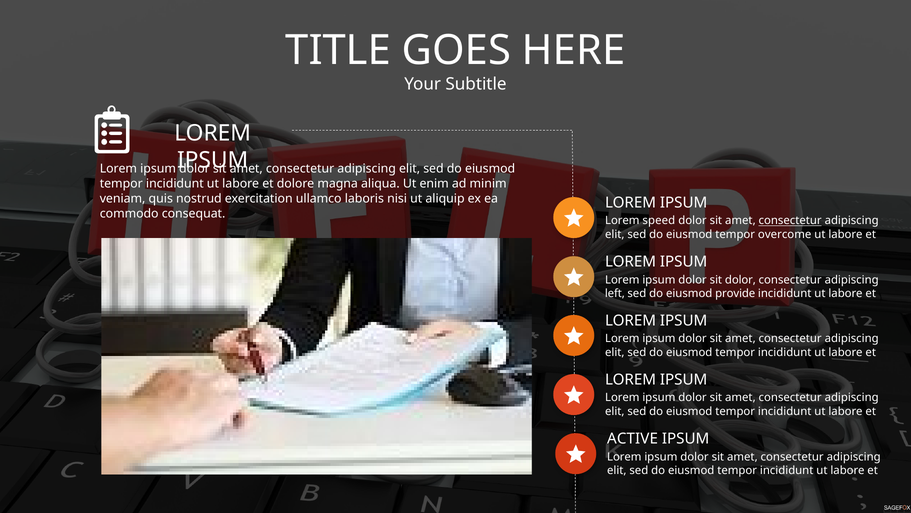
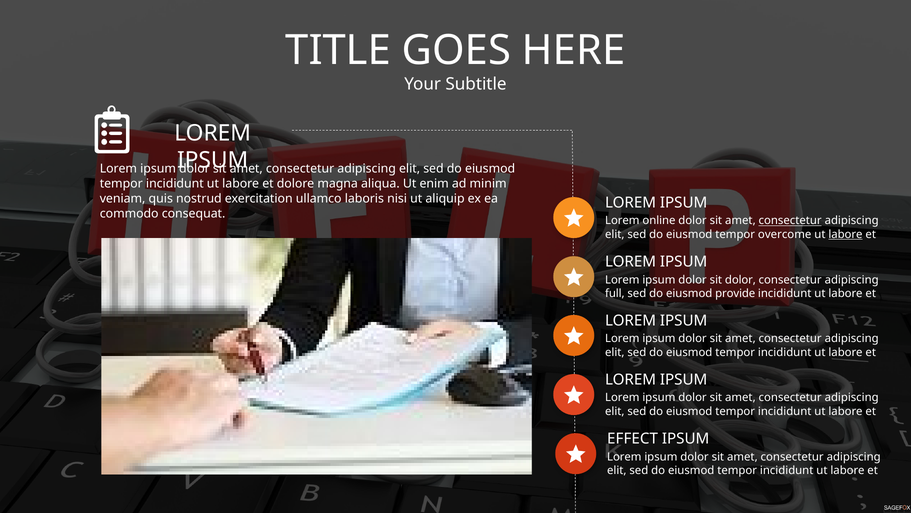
speed: speed -> online (659, 220)
labore underline: none -> present (845, 234)
left: left -> full (615, 293)
ACTIVE: ACTIVE -> EFFECT (633, 438)
